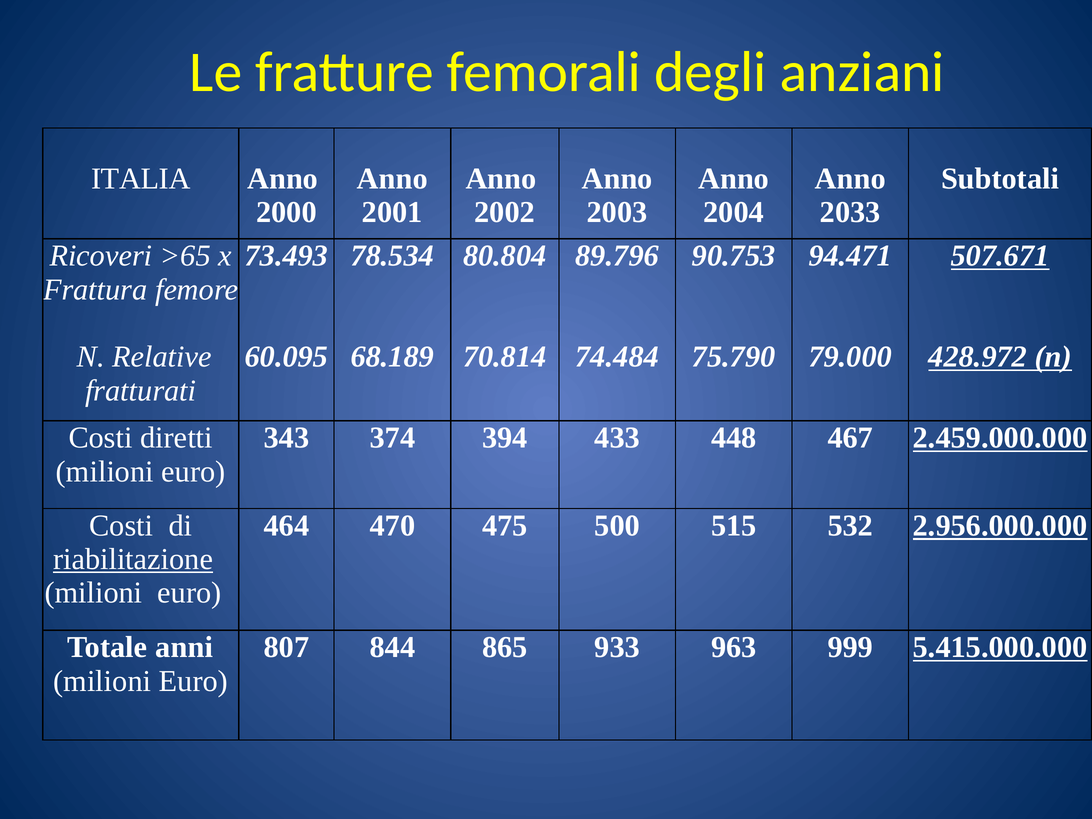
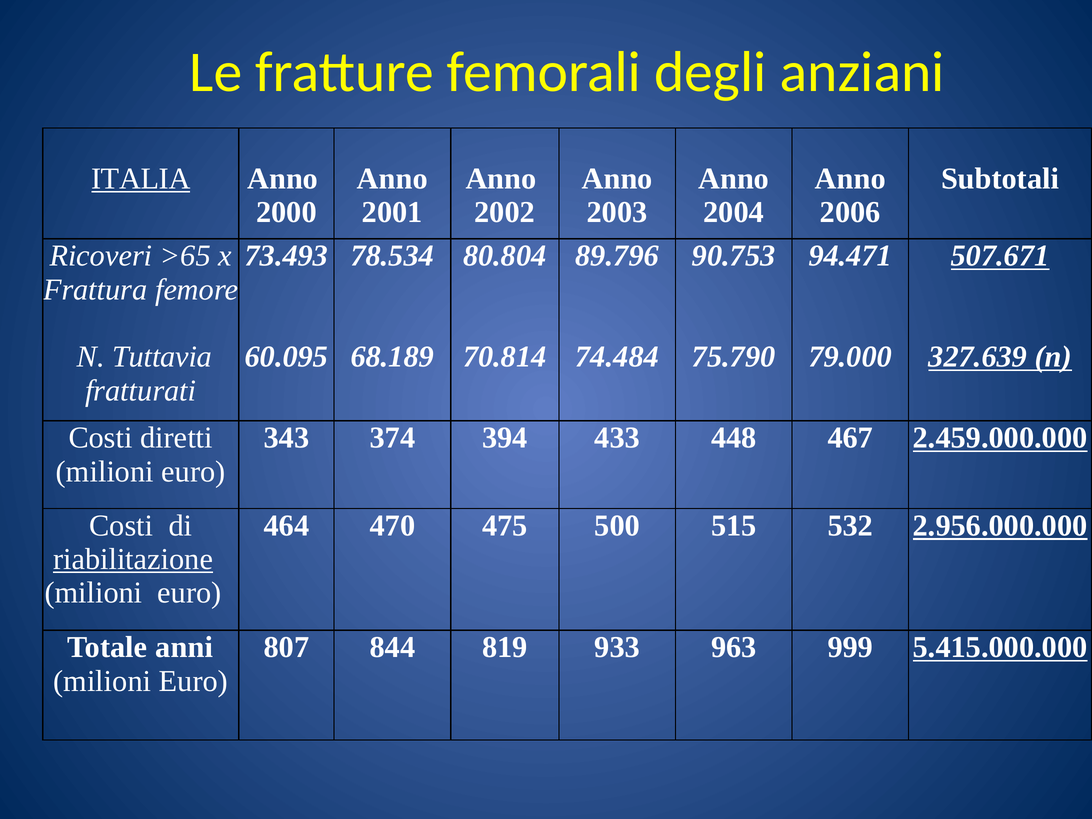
ITALIA underline: none -> present (141, 179)
2033: 2033 -> 2006 (850, 212)
Relative: Relative -> Tuttavia (162, 357)
428.972: 428.972 -> 327.639 (978, 357)
865: 865 -> 819 (505, 647)
